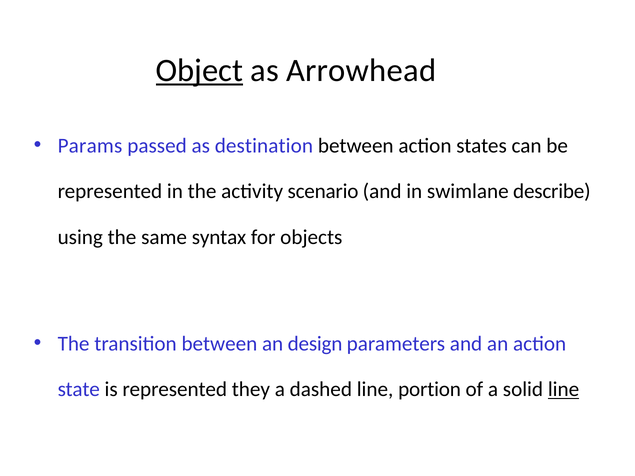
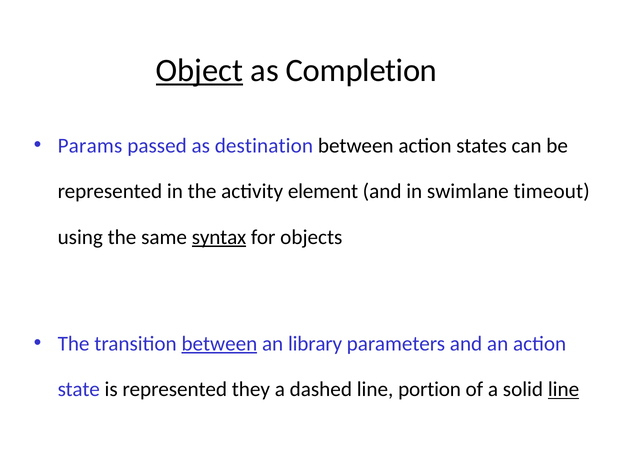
Arrowhead: Arrowhead -> Completion (362, 71)
scenario: scenario -> element (323, 191)
describe: describe -> timeout (552, 191)
syntax underline: none -> present (219, 237)
between underline: none -> present (219, 344)
design: design -> library (315, 344)
